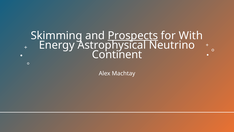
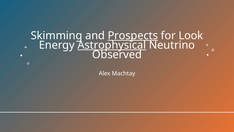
With: With -> Look (191, 35)
Astrophysical underline: none -> present (112, 45)
Continent: Continent -> Observed (117, 54)
